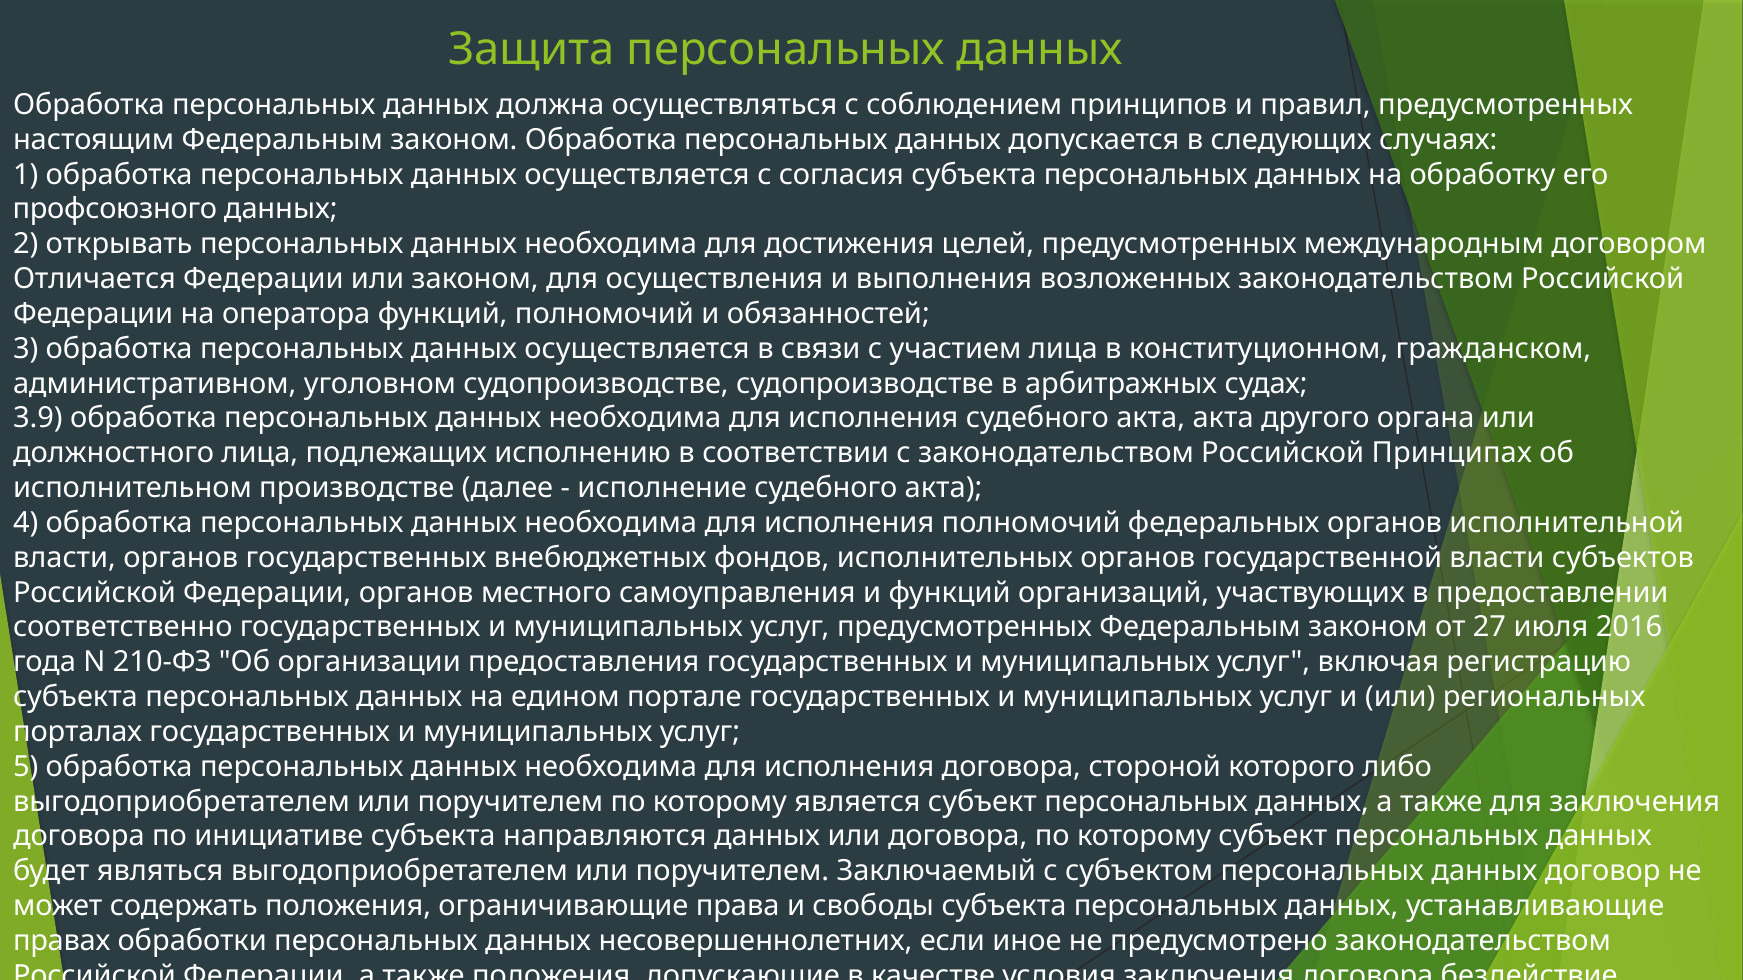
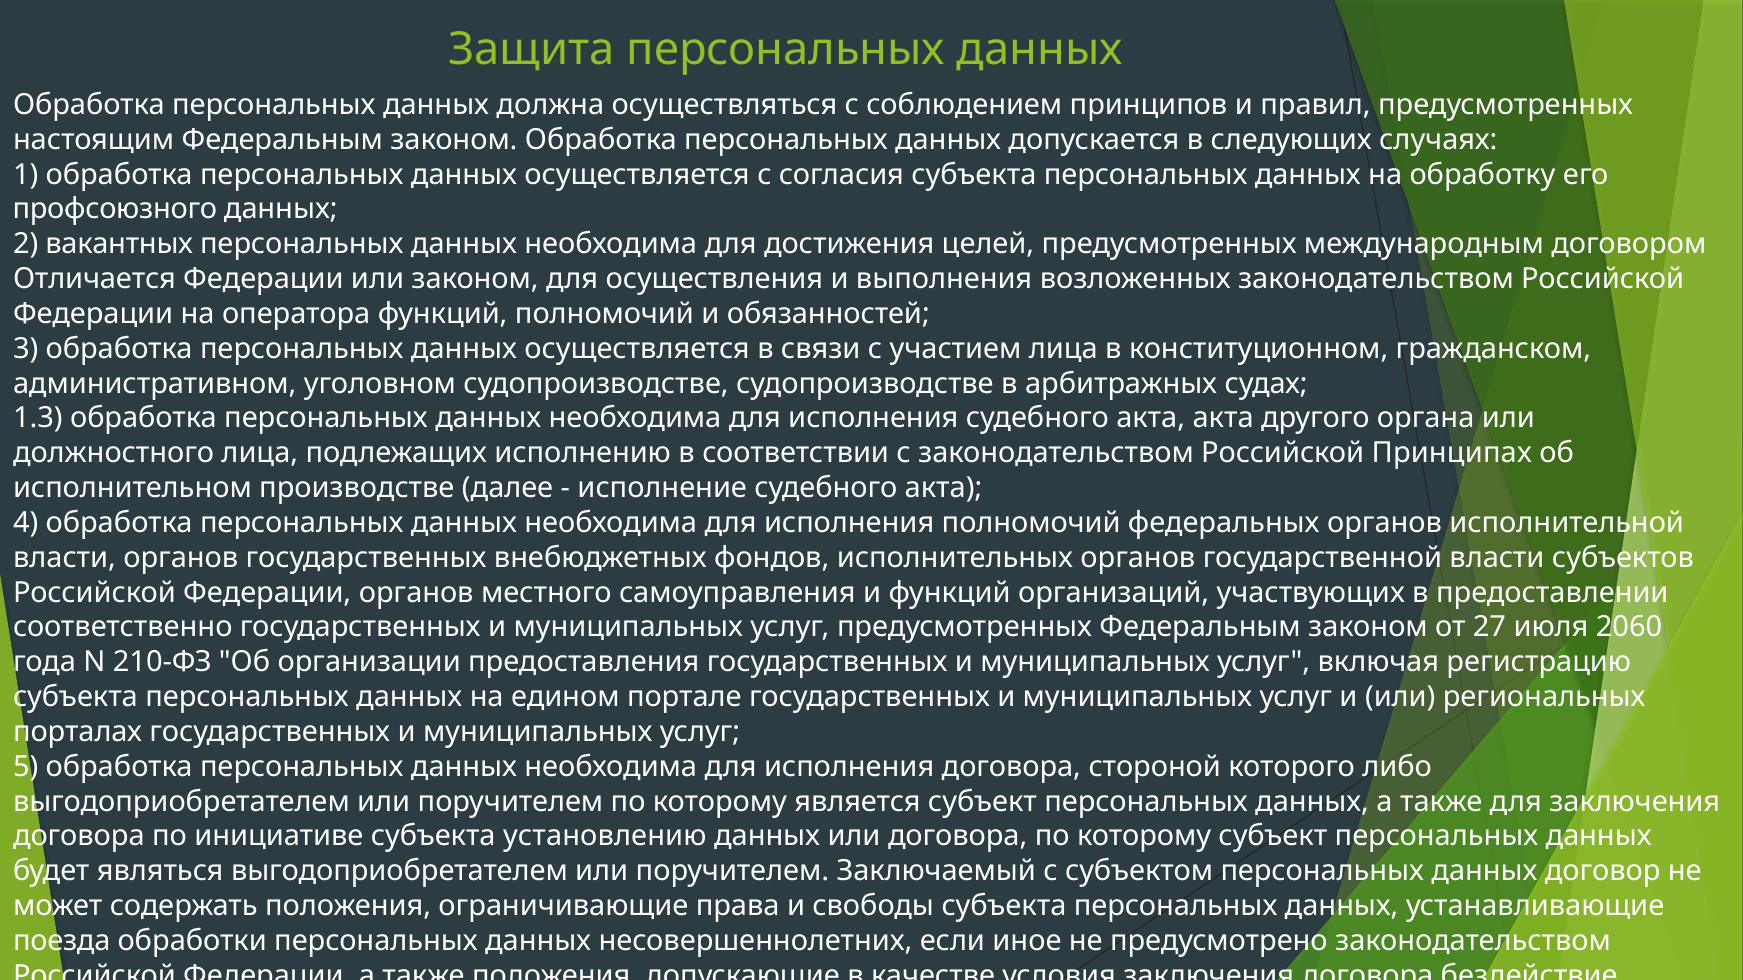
открывать: открывать -> вакантных (119, 244)
3.9: 3.9 -> 1.3 (38, 419)
2016: 2016 -> 2060 (1629, 628)
направляются: направляются -> установлению (605, 837)
правах: правах -> поезда (62, 941)
